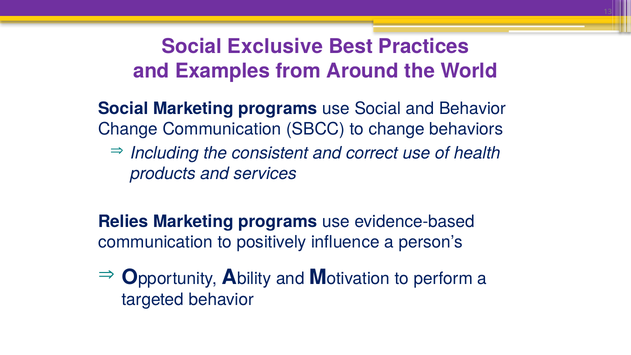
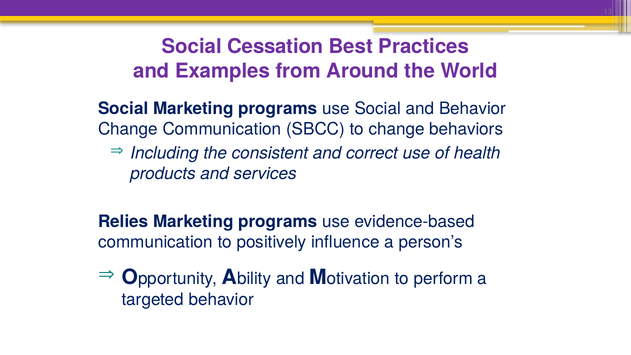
Exclusive: Exclusive -> Cessation (275, 47)
